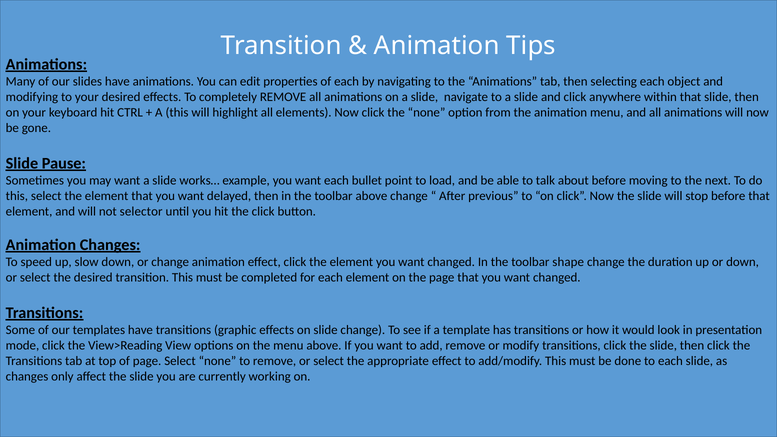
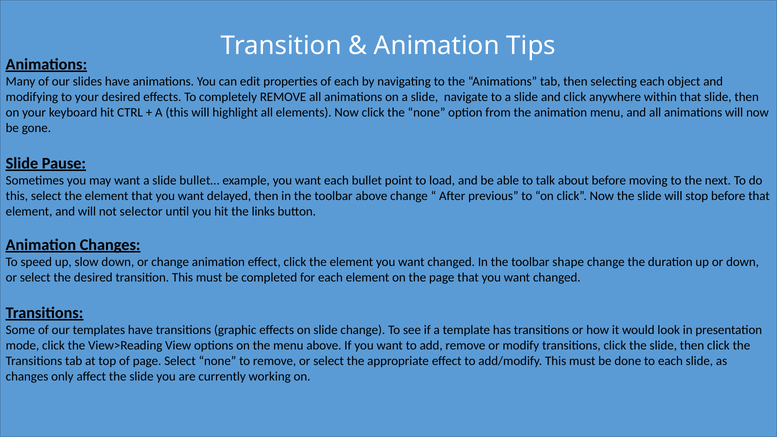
works…: works… -> bullet… (199, 181)
the click: click -> links (263, 212)
